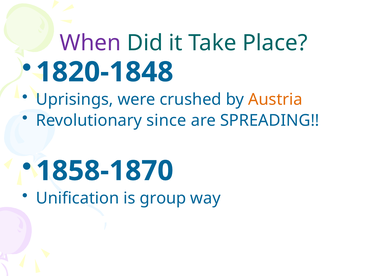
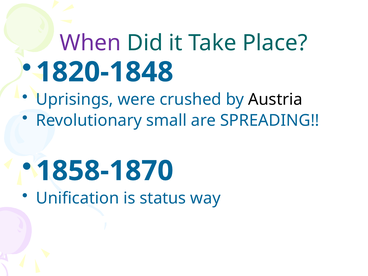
Austria colour: orange -> black (275, 99)
since: since -> small (166, 120)
group: group -> status (163, 198)
